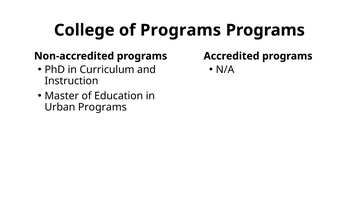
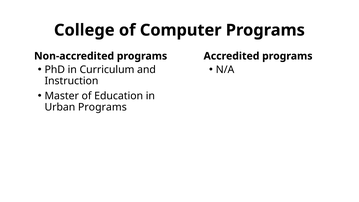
of Programs: Programs -> Computer (181, 30)
